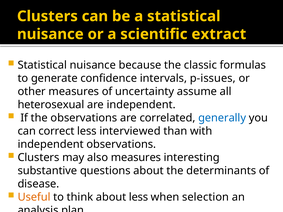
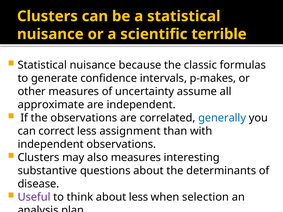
extract: extract -> terrible (219, 34)
p-issues: p-issues -> p-makes (213, 78)
heterosexual: heterosexual -> approximate (51, 105)
interviewed: interviewed -> assignment (130, 131)
Useful colour: orange -> purple (34, 197)
